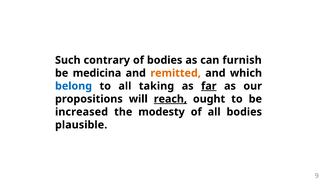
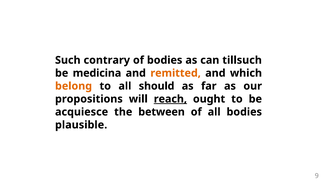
furnish: furnish -> tillsuch (242, 60)
belong colour: blue -> orange (74, 86)
taking: taking -> should (157, 86)
far underline: present -> none (209, 86)
increased: increased -> acquiesce (82, 112)
modesty: modesty -> between (162, 112)
